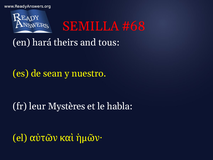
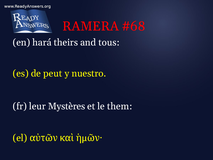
SEMILLA: SEMILLA -> RAMERA (91, 26)
sean: sean -> peut (53, 73)
habla: habla -> them (120, 106)
